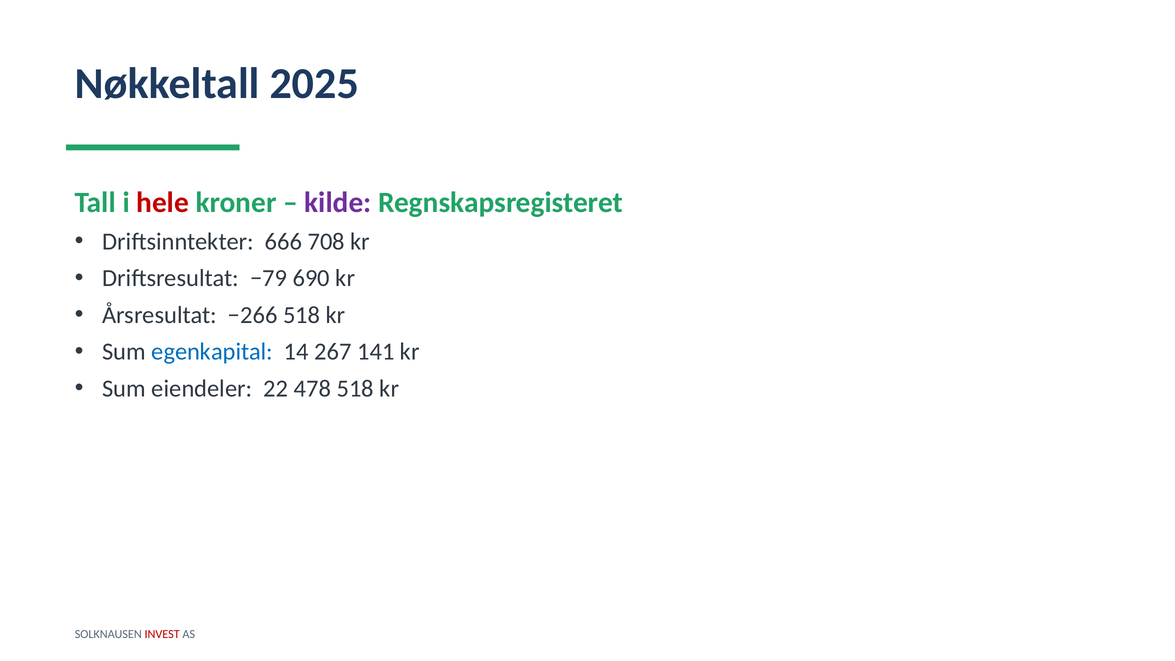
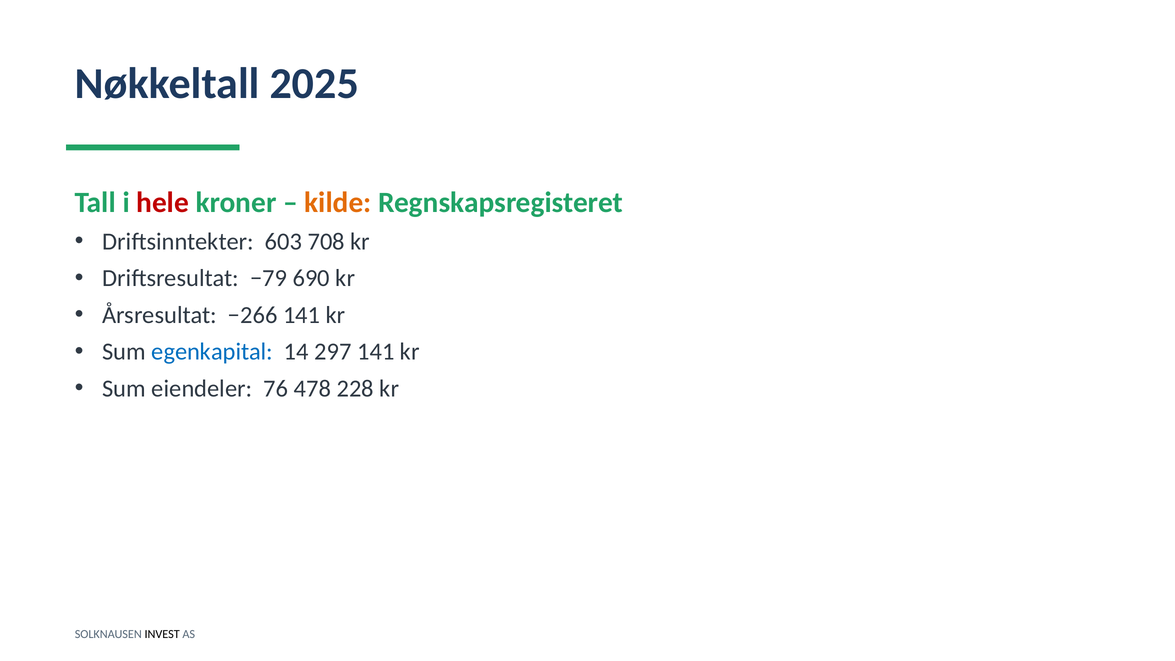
kilde colour: purple -> orange (338, 202)
666: 666 -> 603 (283, 242)
−266 518: 518 -> 141 (302, 315)
267: 267 -> 297 (333, 352)
22: 22 -> 76 (276, 389)
478 518: 518 -> 228 (355, 389)
INVEST colour: red -> black (162, 634)
